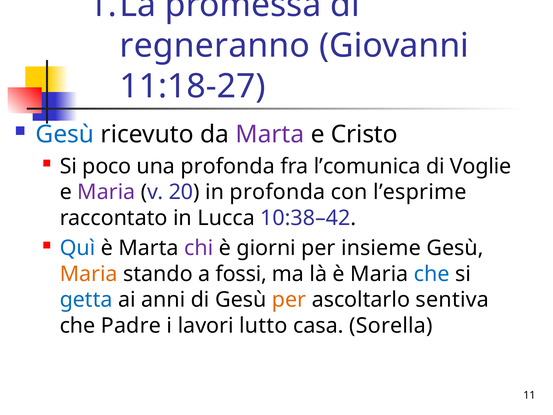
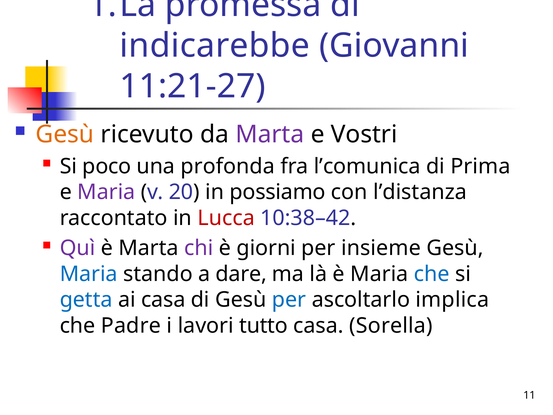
regneranno: regneranno -> indicarebbe (215, 46)
11:18-27: 11:18-27 -> 11:21-27 (193, 86)
Gesù colour: blue -> orange (65, 134)
Cristo: Cristo -> Vostri (364, 134)
Voglie: Voglie -> Prima (480, 166)
in profonda: profonda -> possiamo (278, 192)
l’esprime: l’esprime -> l’distanza (420, 192)
Lucca colour: black -> red (226, 218)
Quì colour: blue -> purple (77, 248)
Maria colour: orange -> blue (89, 274)
fossi: fossi -> dare (241, 274)
ai anni: anni -> casa (163, 300)
per colour: orange -> blue (289, 300)
sentiva: sentiva -> implica (452, 300)
lutto: lutto -> tutto (264, 325)
